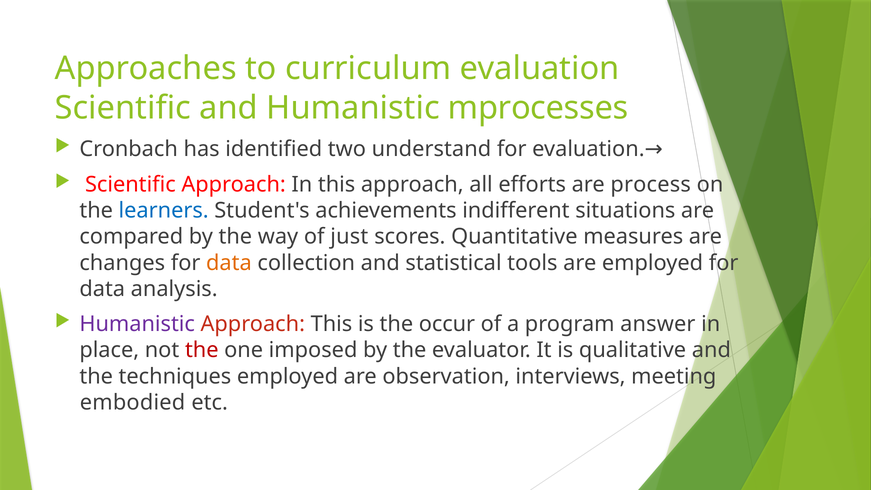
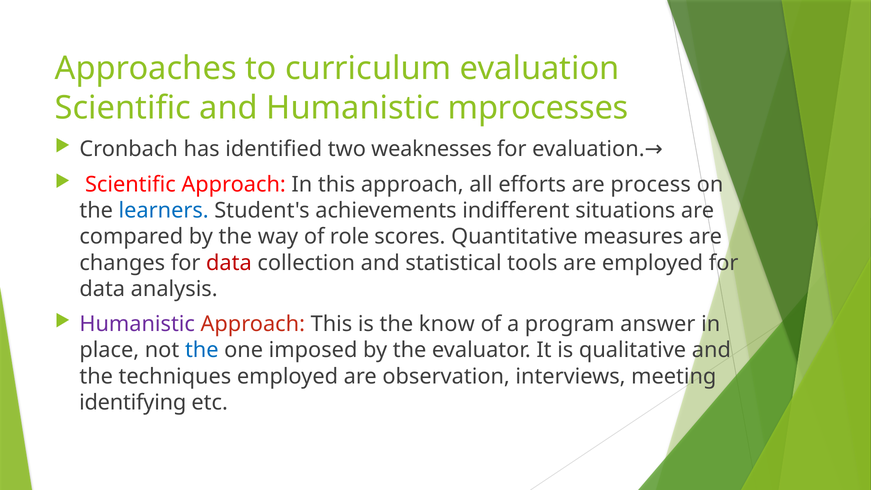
understand: understand -> weaknesses (432, 149)
just: just -> role (350, 237)
data colour: orange -> red (229, 263)
occur: occur -> know (447, 324)
the colour: red -> blue (202, 350)
embodied: embodied -> identifying (133, 403)
